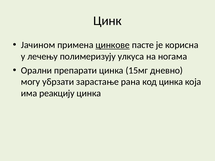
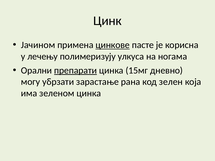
препарати underline: none -> present (76, 70)
код цинка: цинка -> зелен (171, 82)
реакцију: реакцију -> зеленом (57, 93)
